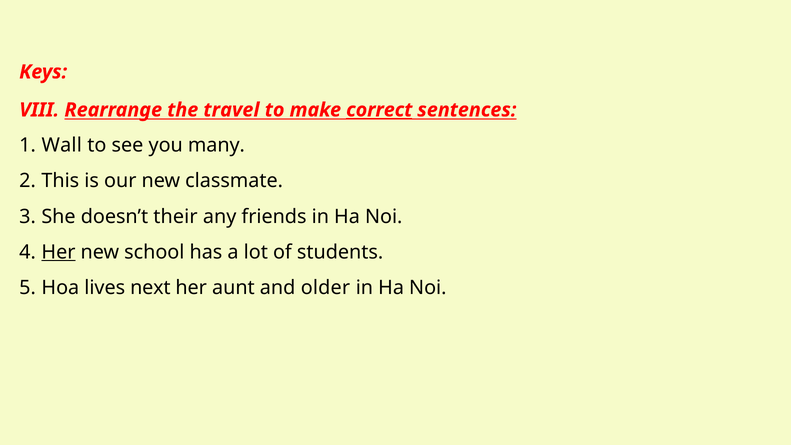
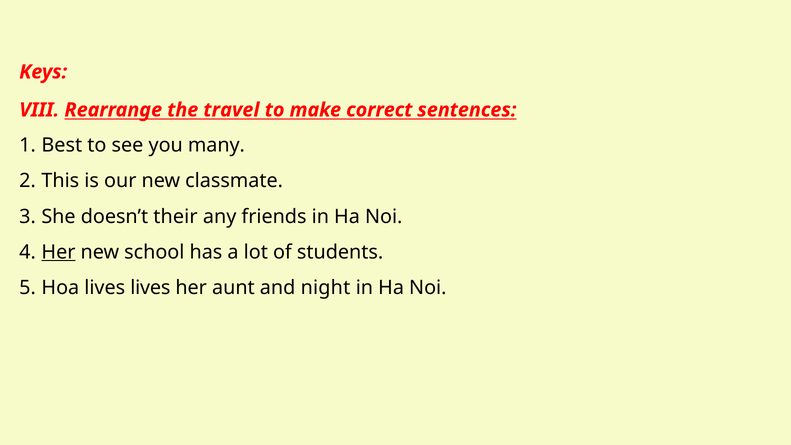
correct underline: present -> none (379, 110)
Wall: Wall -> Best (62, 145)
lives next: next -> lives (150, 288)
older: older -> night (325, 288)
